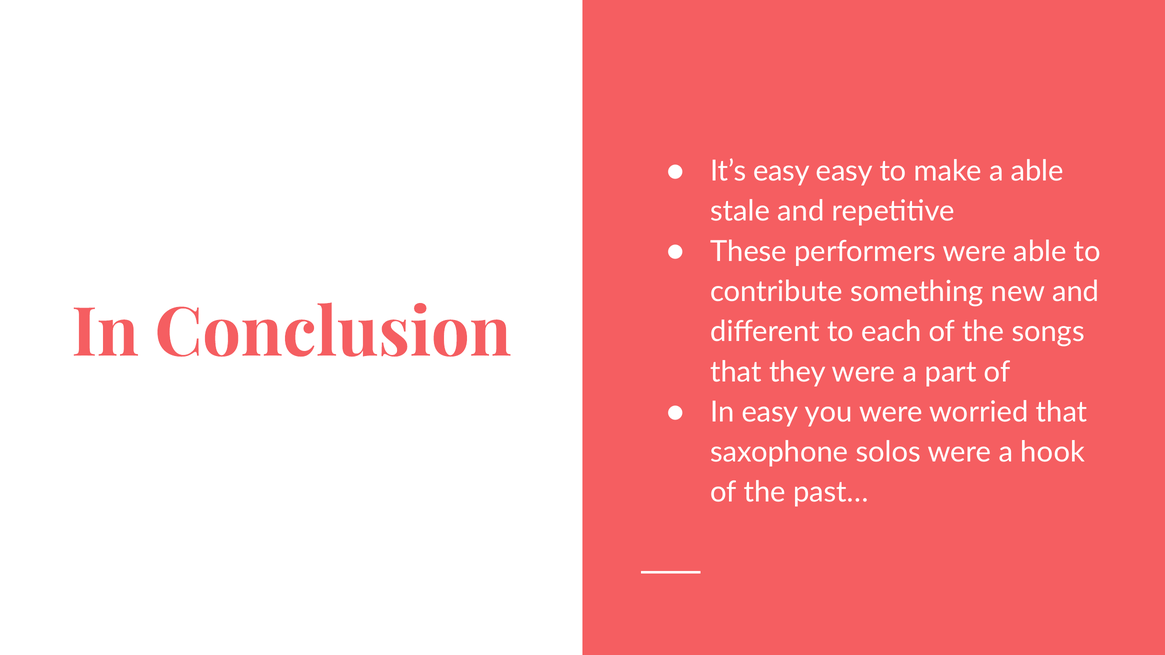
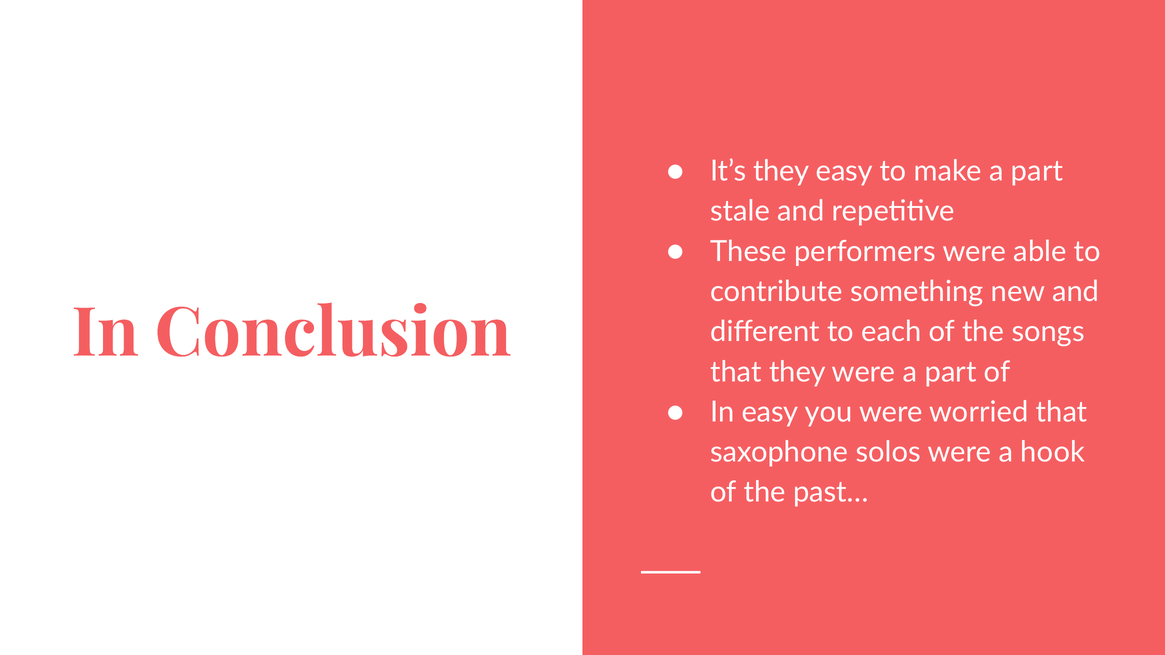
It’s easy: easy -> they (781, 171)
make a able: able -> part (1037, 171)
